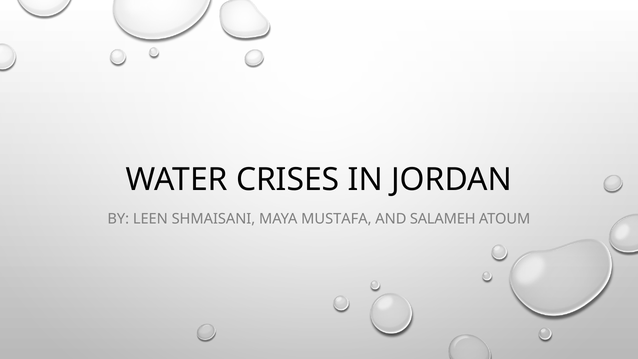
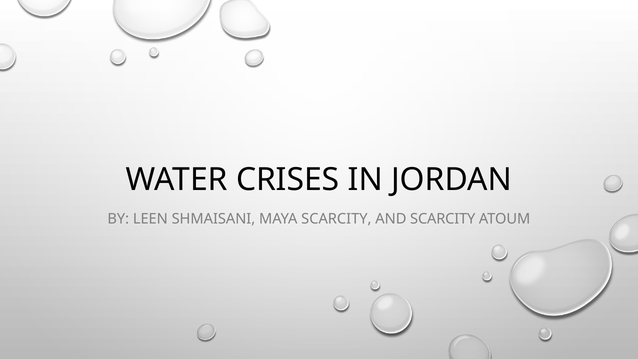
MAYA MUSTAFA: MUSTAFA -> SCARCITY (336, 219)
AND SALAMEH: SALAMEH -> SCARCITY (443, 219)
